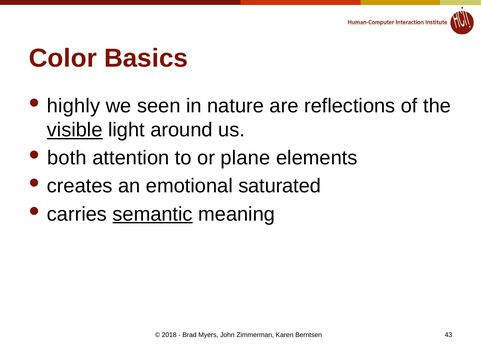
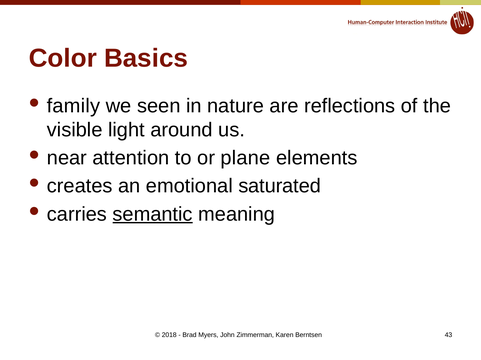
highly: highly -> family (73, 106)
visible underline: present -> none (75, 130)
both: both -> near (67, 158)
